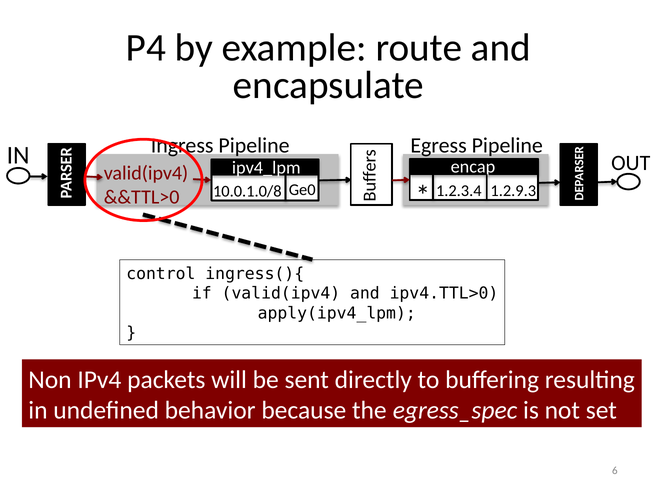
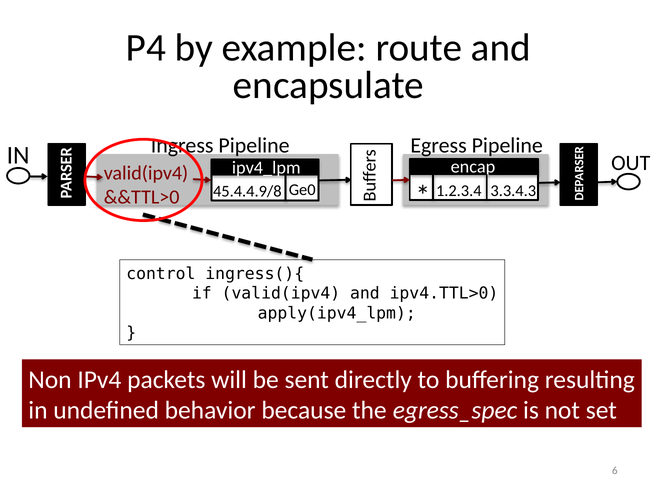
1.2.9.3: 1.2.9.3 -> 3.3.4.3 (513, 190)
10.0.1.0/8: 10.0.1.0/8 -> 45.4.4.9/8 (247, 191)
